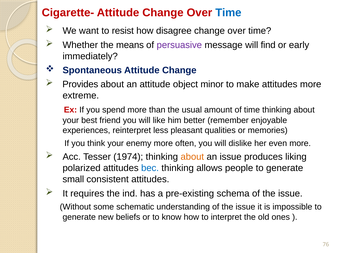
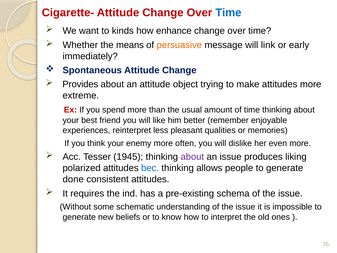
resist: resist -> kinds (123, 31)
disagree: disagree -> enhance (174, 31)
persuasive colour: purple -> orange (179, 45)
find: find -> link (268, 45)
minor: minor -> trying (212, 84)
1974: 1974 -> 1945 (128, 157)
about colour: orange -> purple (192, 157)
small: small -> done (73, 179)
